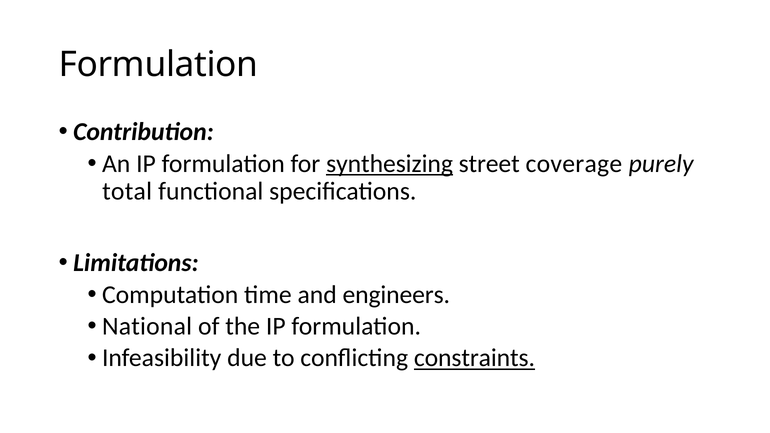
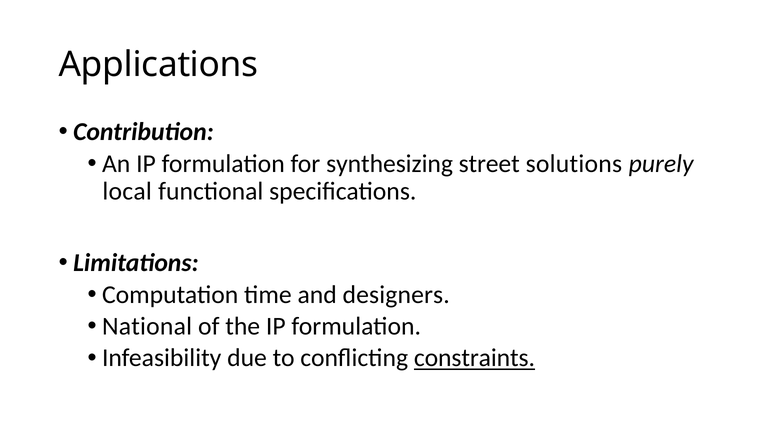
Formulation: Formulation -> Applications (158, 65)
synthesizing underline: present -> none (390, 164)
coverage: coverage -> solutions (574, 164)
total: total -> local (127, 191)
engineers: engineers -> designers (396, 295)
